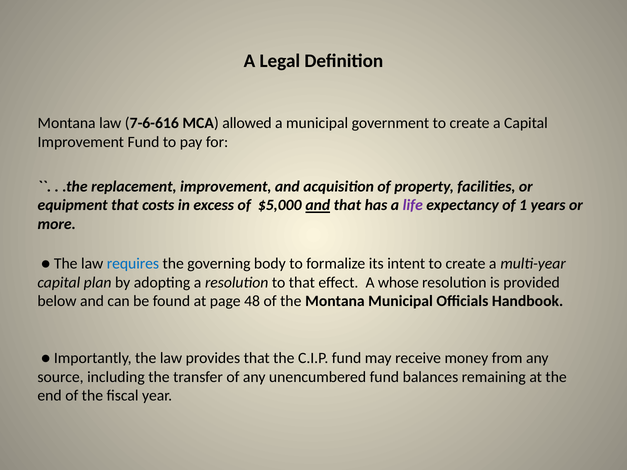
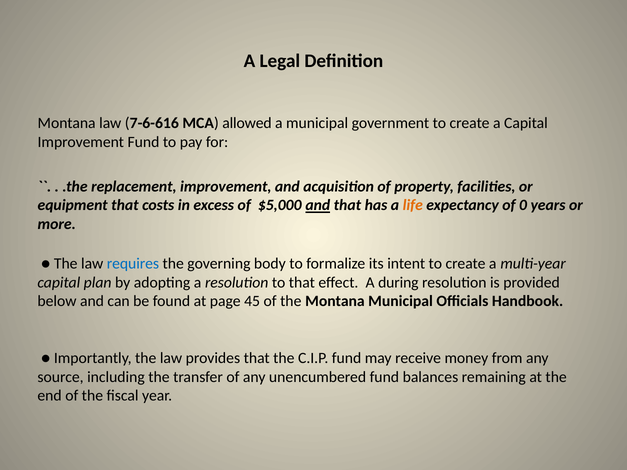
life colour: purple -> orange (413, 205)
1: 1 -> 0 (523, 205)
whose: whose -> during (398, 283)
48: 48 -> 45 (252, 301)
